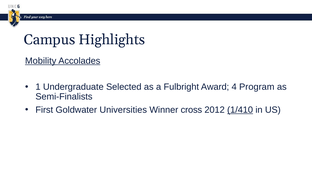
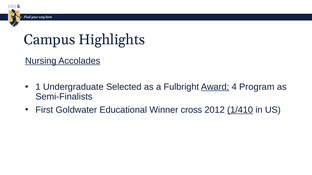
Mobility: Mobility -> Nursing (41, 61)
Award underline: none -> present (215, 87)
Universities: Universities -> Educational (123, 110)
